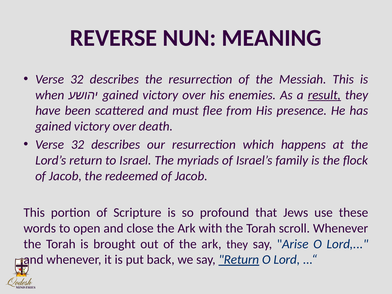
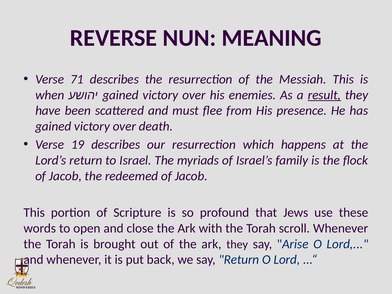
32: 32 -> 71 (77, 79)
32: 32 -> 19 (78, 145)
Return underline: present -> none (239, 260)
